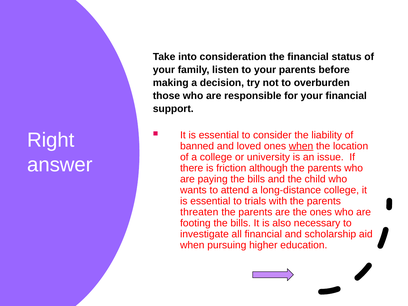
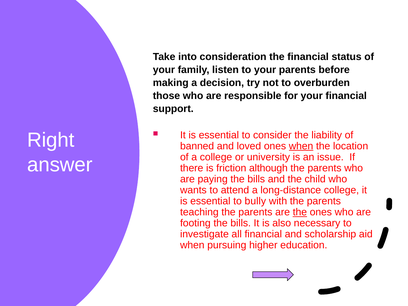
trials: trials -> bully (255, 201)
threaten: threaten -> teaching (199, 212)
the underline: none -> present (300, 212)
